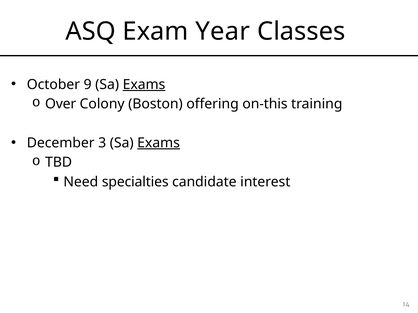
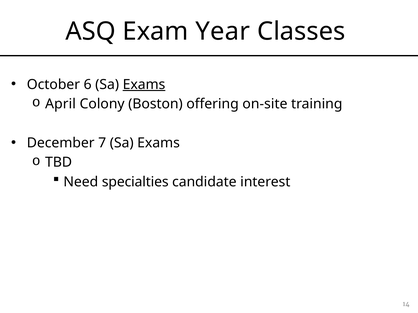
9: 9 -> 6 (88, 85)
Over: Over -> April (60, 104)
on-this: on-this -> on-site (265, 104)
3: 3 -> 7 (102, 143)
Exams underline: present -> none (159, 143)
